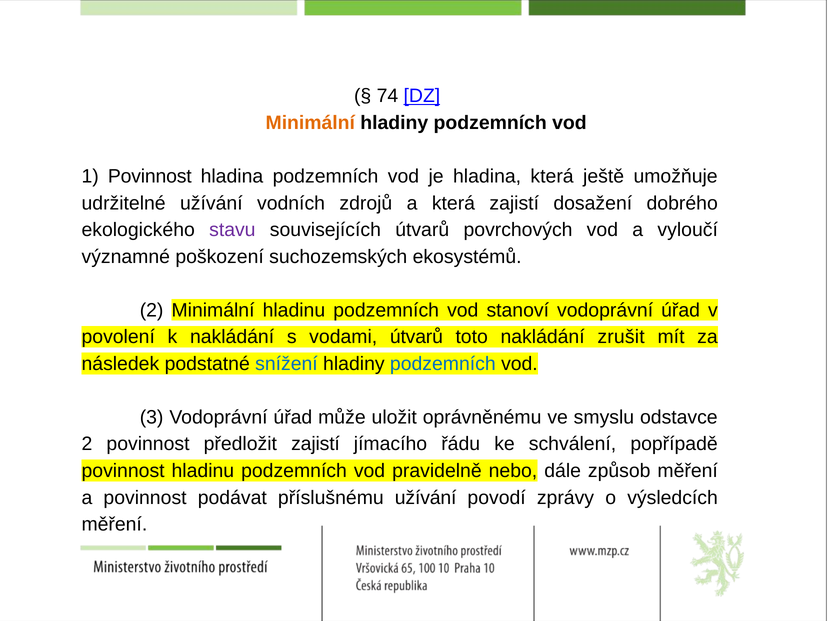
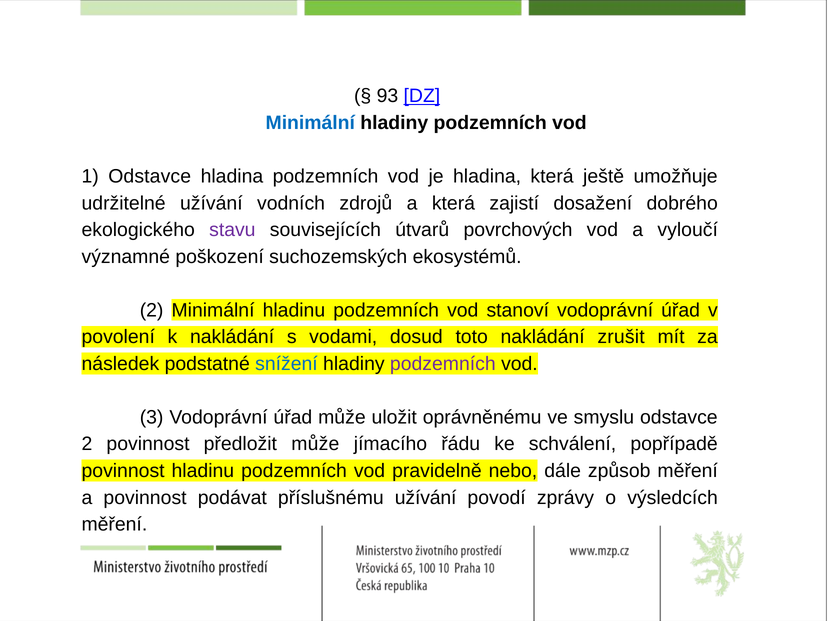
74: 74 -> 93 (387, 96)
Minimální colour: orange -> blue (310, 123)
1 Povinnost: Povinnost -> Odstavce (150, 176)
vodami útvarů: útvarů -> dosud (416, 337)
podzemních colour: blue -> purple (443, 364)
předložit zajistí: zajistí -> může (315, 444)
